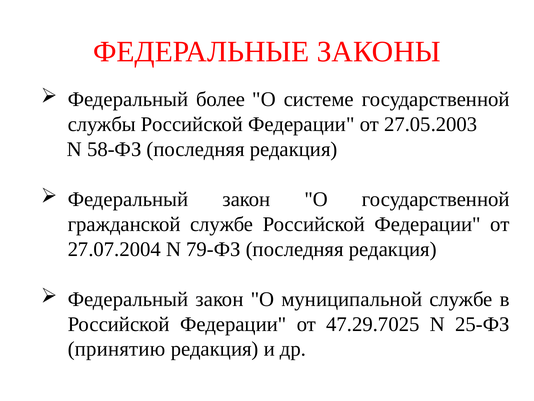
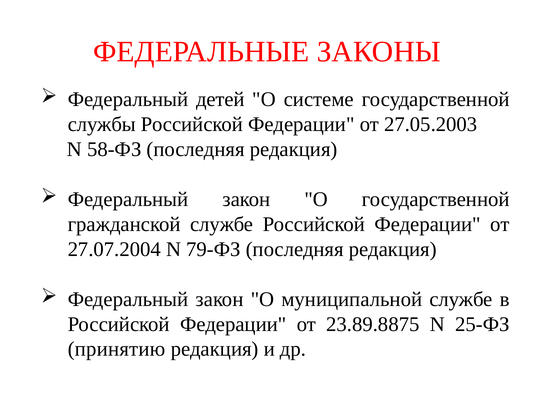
более: более -> детей (220, 99)
47.29.7025: 47.29.7025 -> 23.89.8875 (373, 324)
